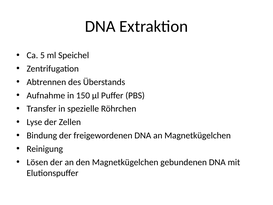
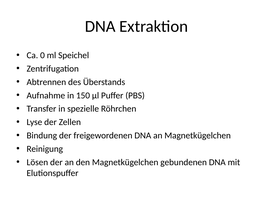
5: 5 -> 0 (42, 55)
